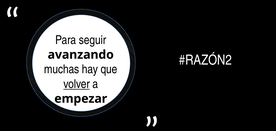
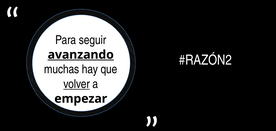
avanzando underline: none -> present (81, 55)
